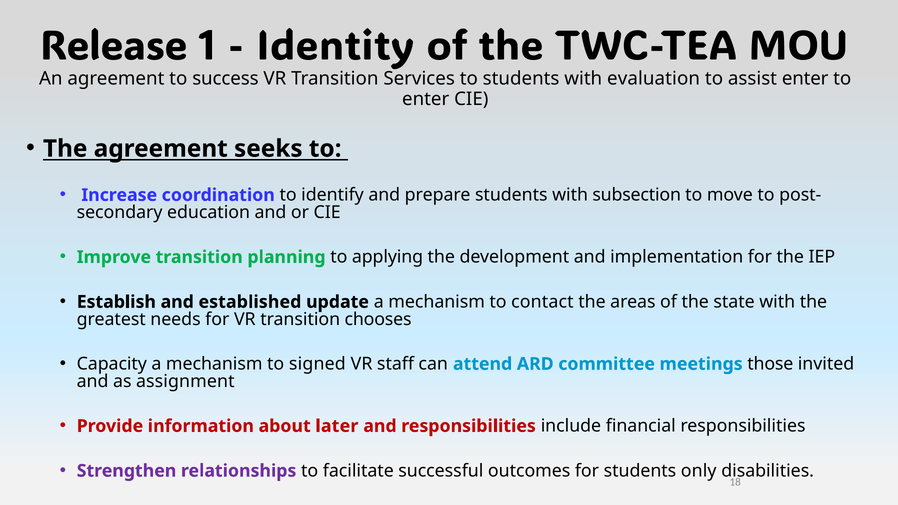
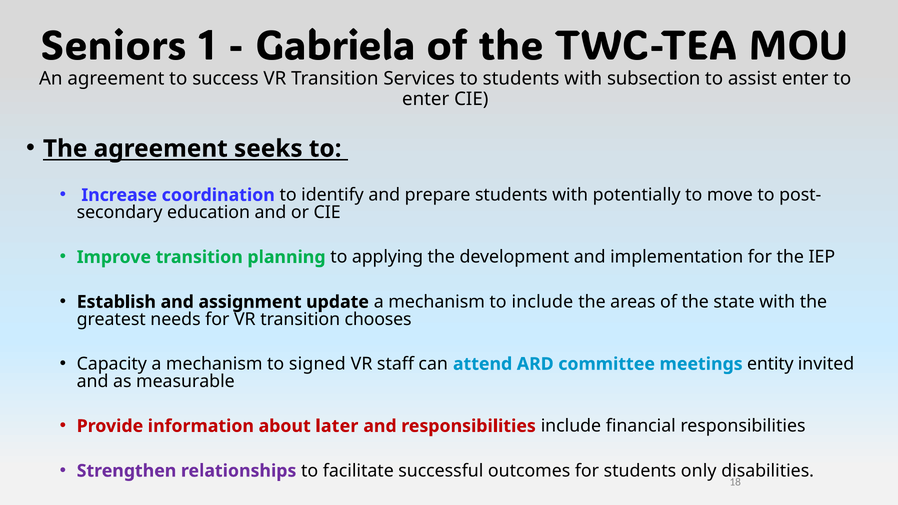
Release: Release -> Seniors (114, 46)
Identity: Identity -> Gabriela (336, 46)
evaluation: evaluation -> subsection (654, 79)
subsection: subsection -> potentially (637, 195)
established: established -> assignment (250, 302)
to contact: contact -> include (542, 302)
those: those -> entity (770, 364)
assignment: assignment -> measurable (185, 381)
